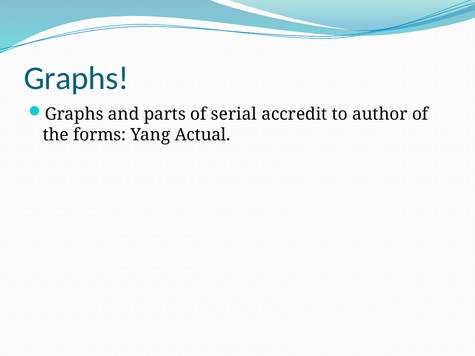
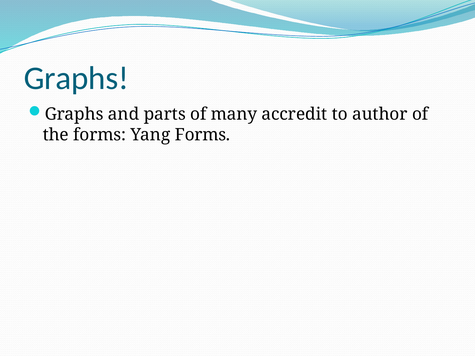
serial: serial -> many (234, 114)
Yang Actual: Actual -> Forms (203, 135)
